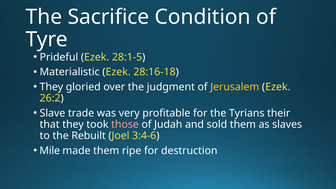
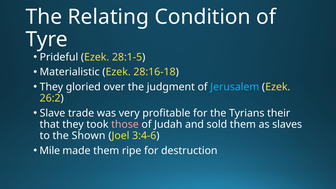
Sacrifice: Sacrifice -> Relating (108, 17)
Jerusalem colour: yellow -> light blue (235, 87)
Rebuilt: Rebuilt -> Shown (89, 136)
